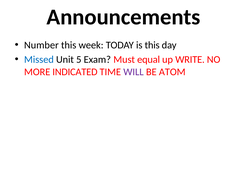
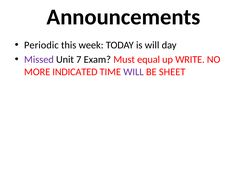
Number: Number -> Periodic (41, 45)
is this: this -> will (152, 45)
Missed colour: blue -> purple (39, 60)
5: 5 -> 7 (79, 60)
ATOM: ATOM -> SHEET (172, 72)
